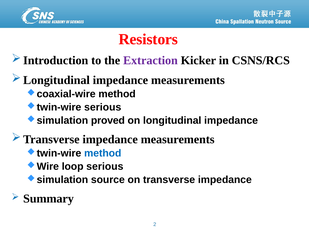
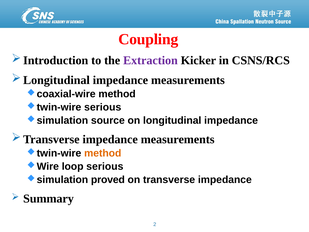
Resistors: Resistors -> Coupling (148, 39)
proved: proved -> source (108, 120)
method colour: blue -> orange (103, 153)
source: source -> proved (108, 179)
